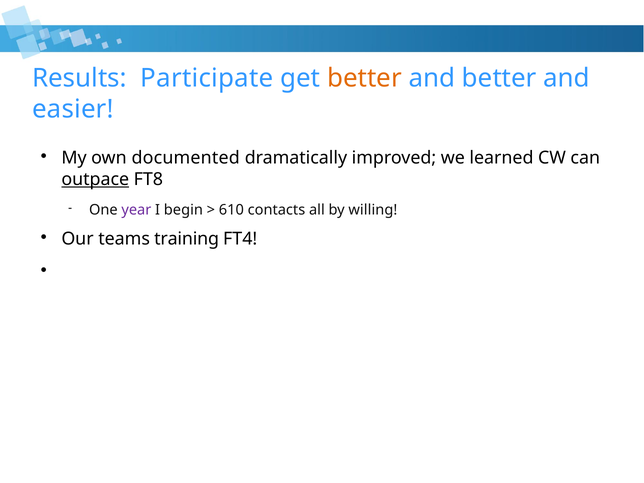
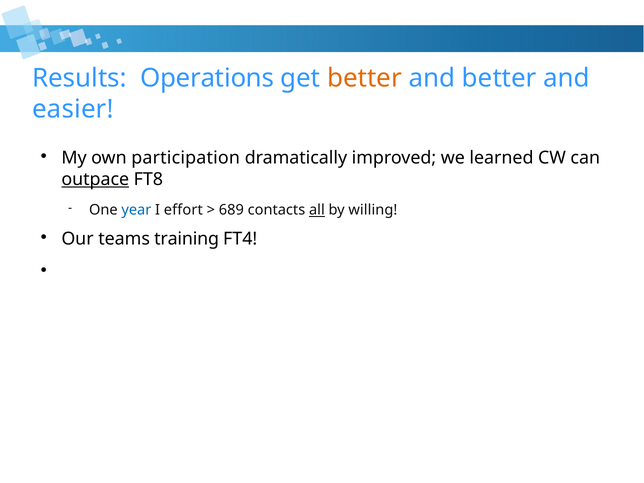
Participate: Participate -> Operations (207, 78)
documented: documented -> participation (186, 158)
year colour: purple -> blue (136, 210)
begin: begin -> effort (183, 210)
610: 610 -> 689 (231, 210)
all underline: none -> present (317, 210)
